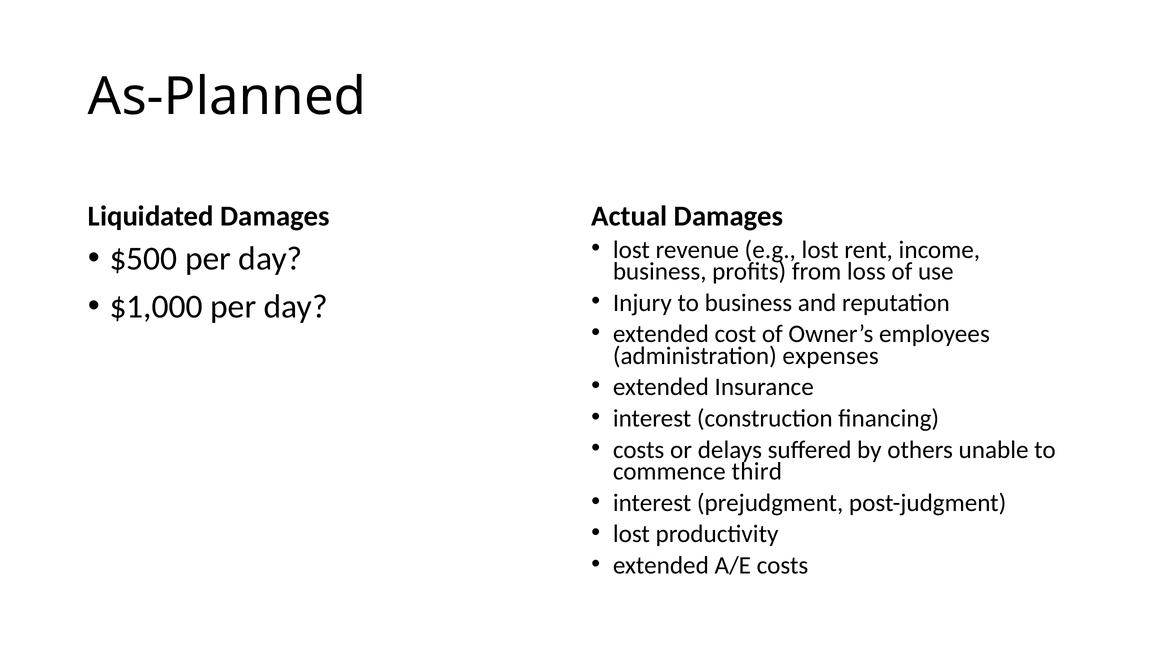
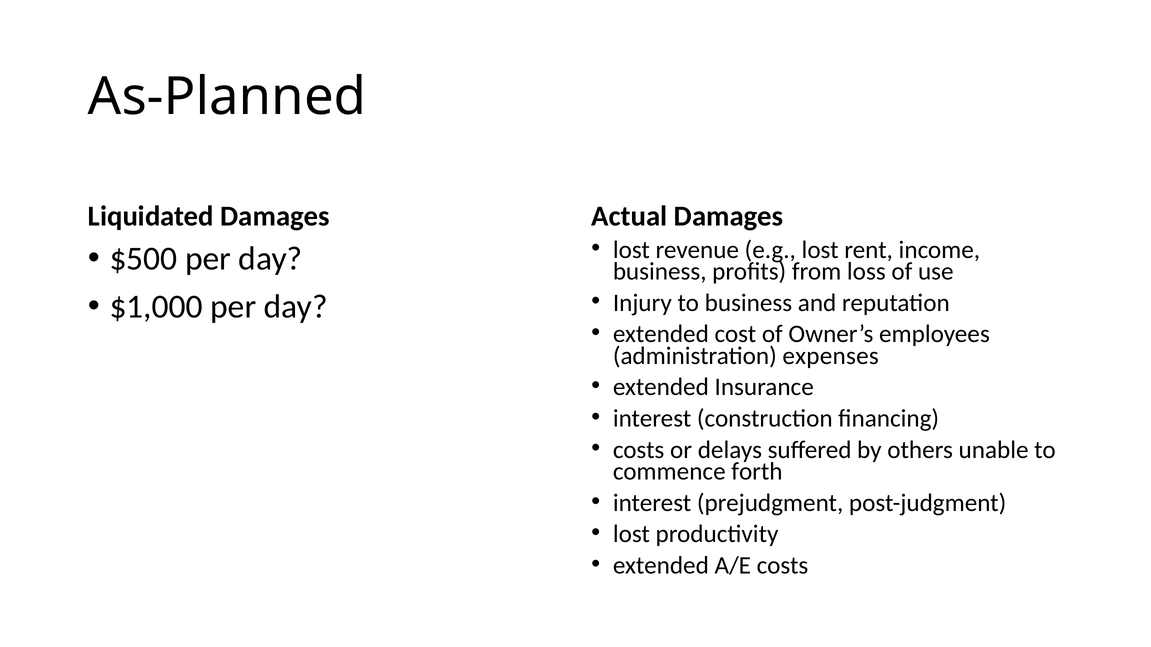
third: third -> forth (757, 472)
